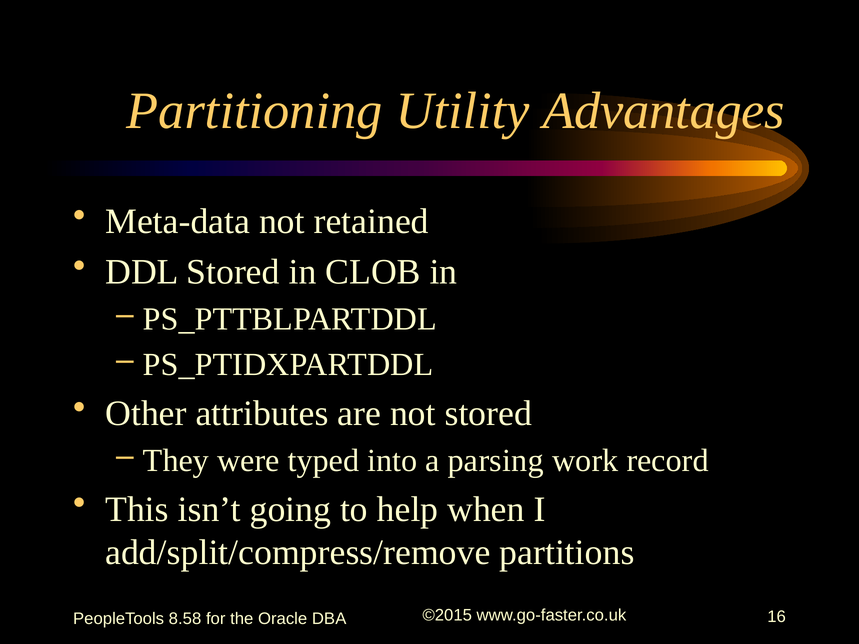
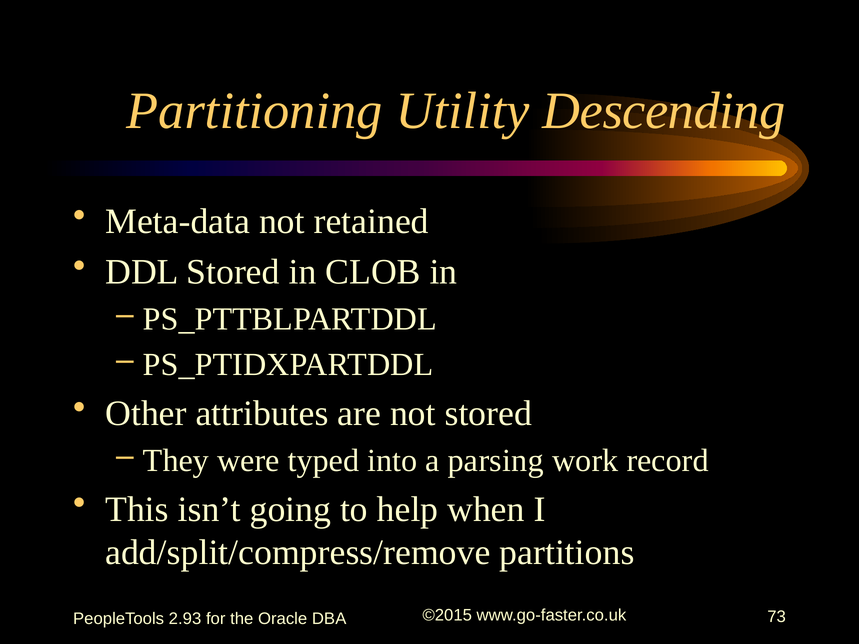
Advantages: Advantages -> Descending (664, 111)
8.58: 8.58 -> 2.93 (185, 619)
16: 16 -> 73 (777, 617)
